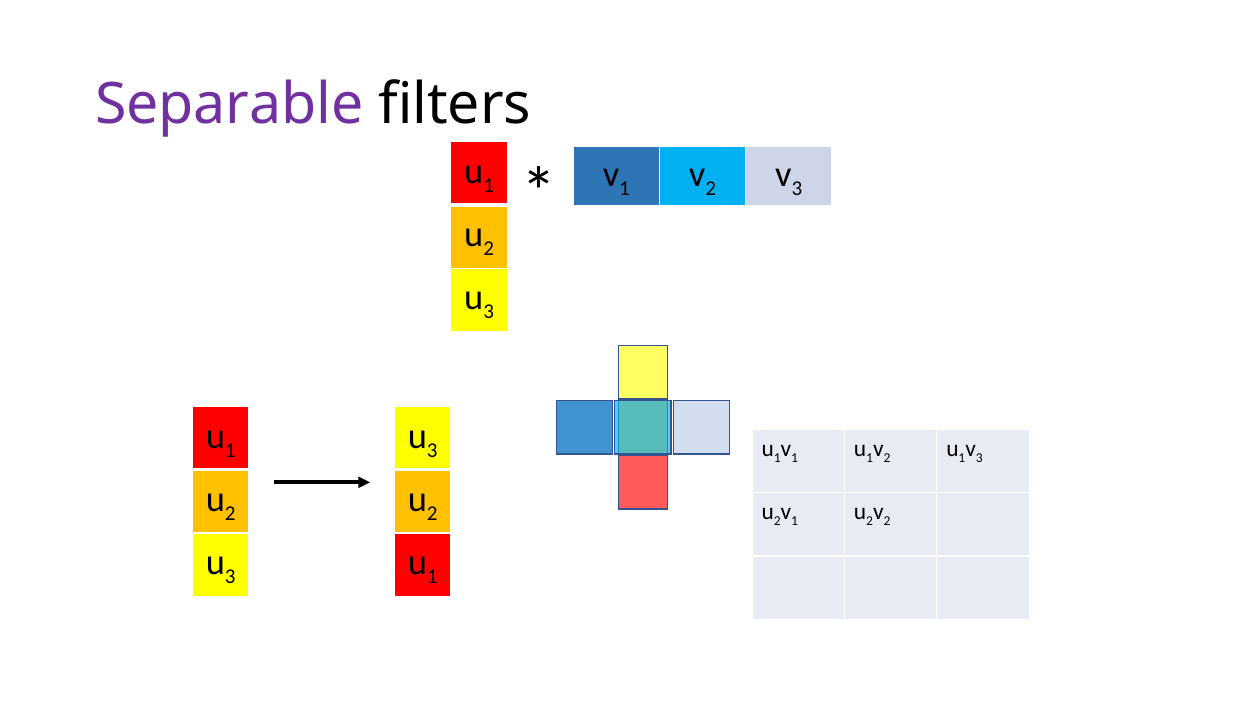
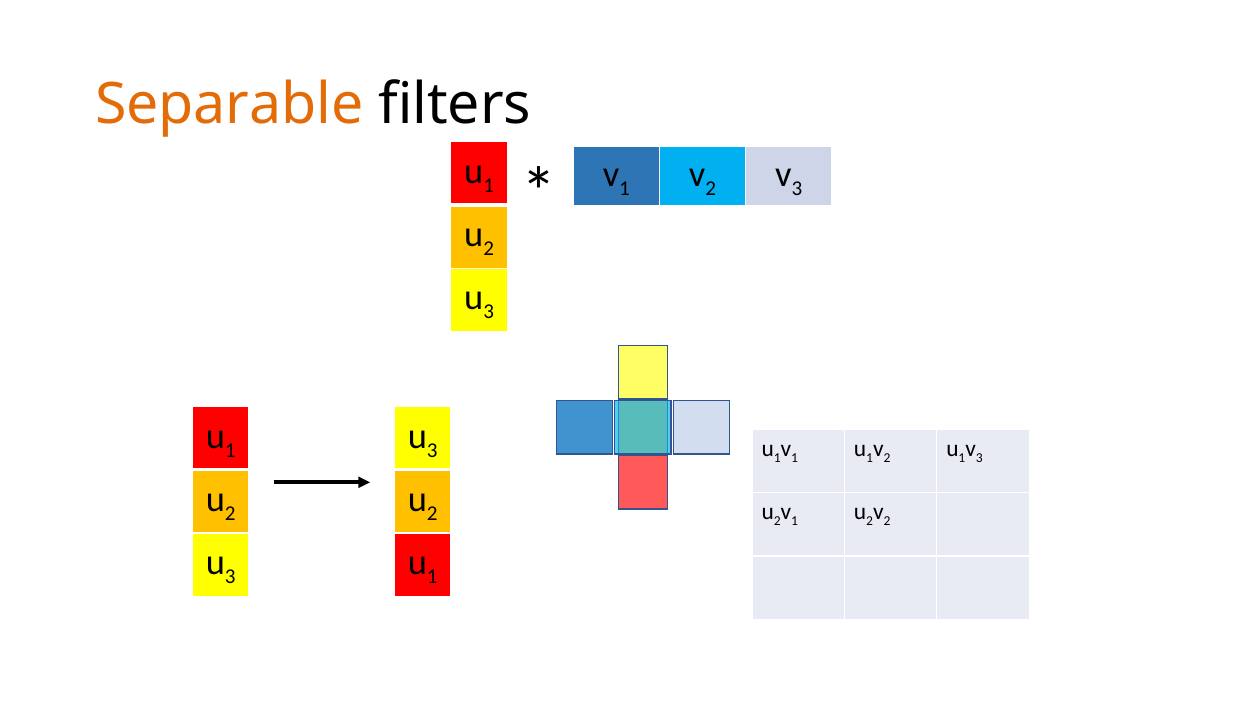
Separable colour: purple -> orange (229, 105)
